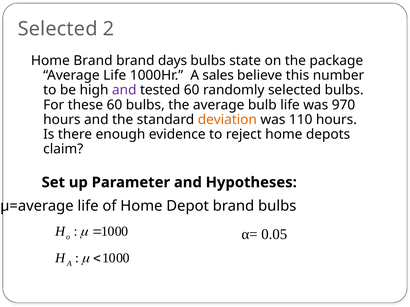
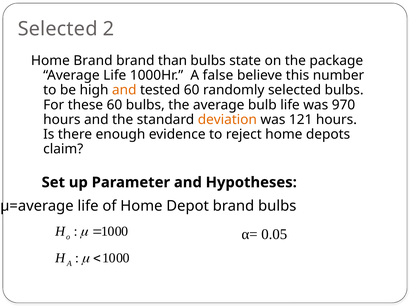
days: days -> than (173, 61)
sales: sales -> false (218, 76)
and colour: purple -> orange (124, 90)
110: 110 -> 121 (301, 120)
